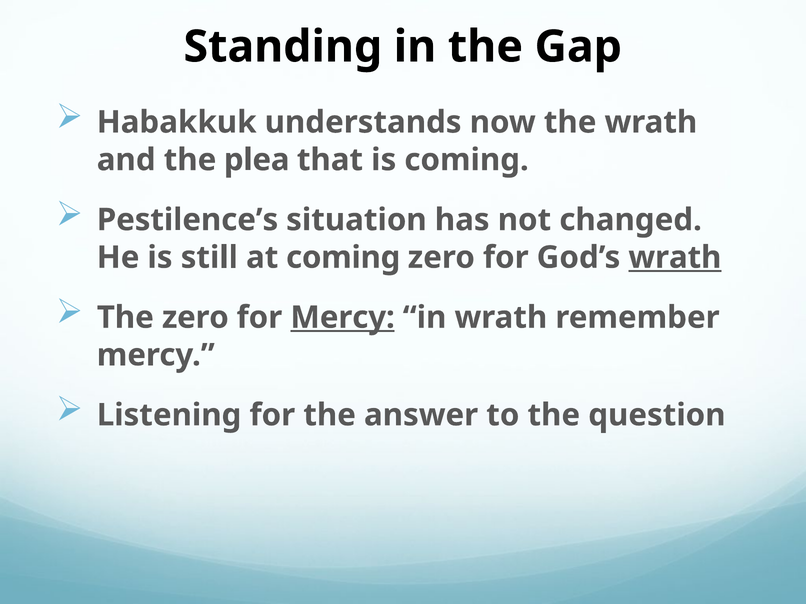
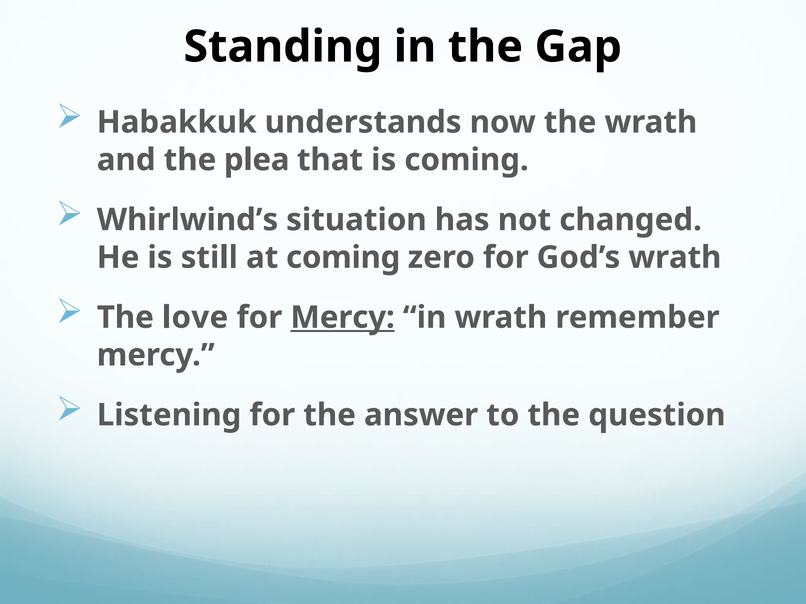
Pestilence’s: Pestilence’s -> Whirlwind’s (187, 220)
wrath underline: present -> none (675, 258)
The zero: zero -> love (195, 318)
